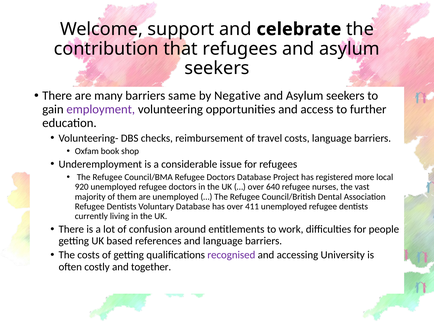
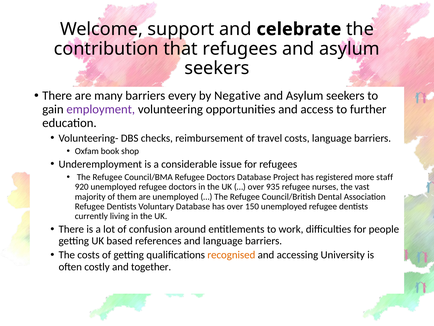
same: same -> every (182, 96)
local: local -> staff (385, 177)
640: 640 -> 935 (273, 187)
411: 411 -> 150 (252, 206)
recognised colour: purple -> orange (231, 255)
